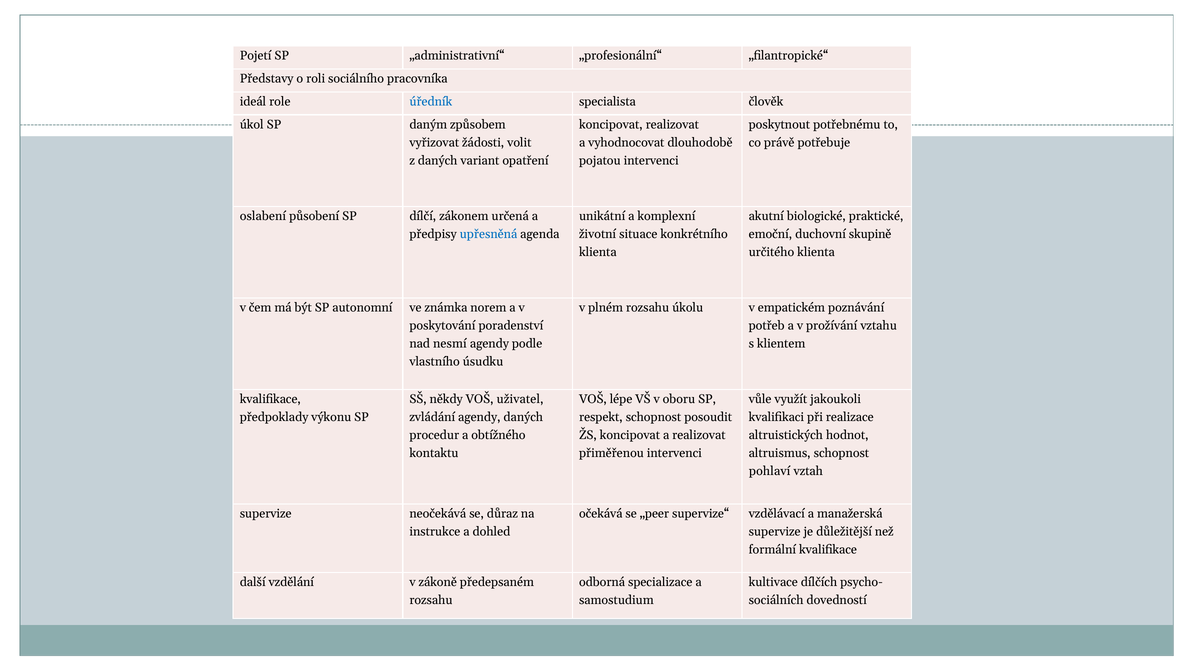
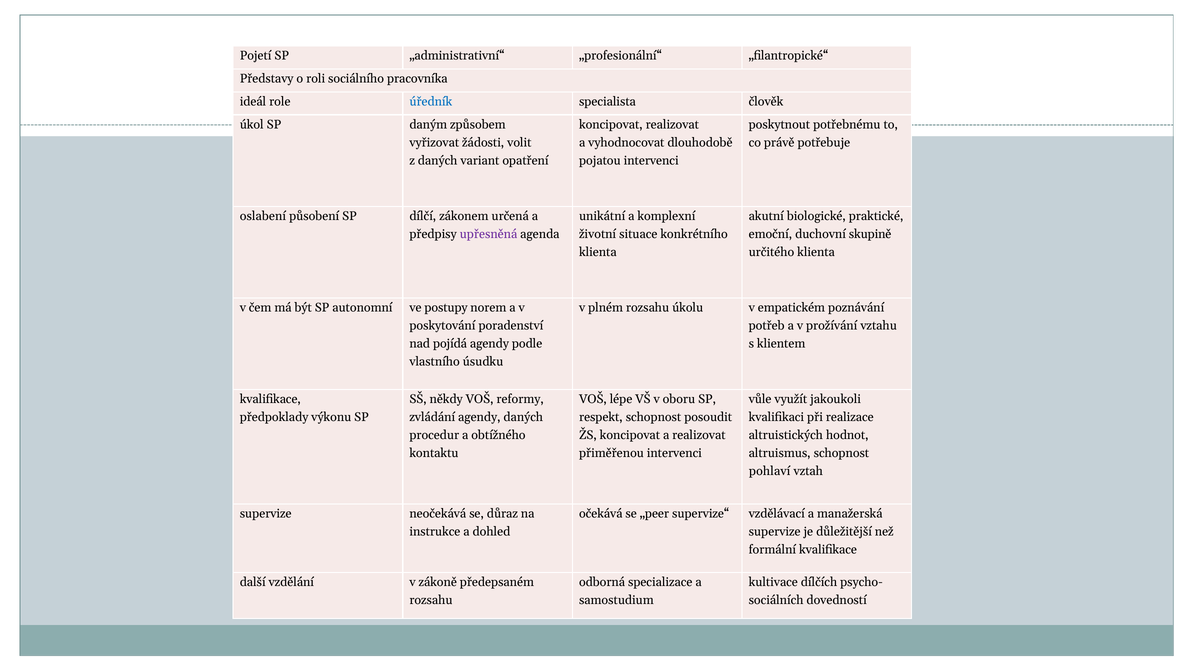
upřesněná colour: blue -> purple (489, 234)
známka: známka -> postupy (446, 308)
nesmí: nesmí -> pojídá (450, 344)
uživatel: uživatel -> reformy (520, 400)
